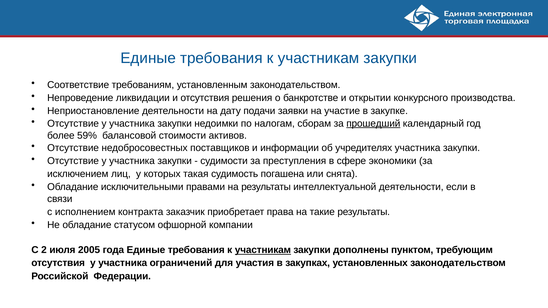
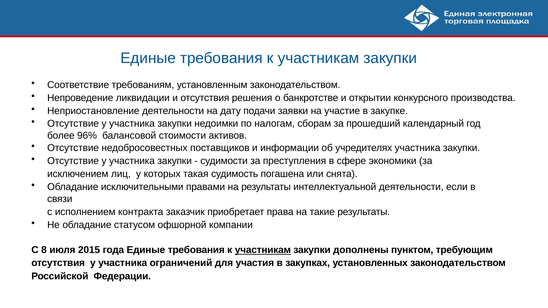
прошедший underline: present -> none (373, 124)
59%: 59% -> 96% (87, 136)
2: 2 -> 8 (44, 250)
2005: 2005 -> 2015 (89, 250)
